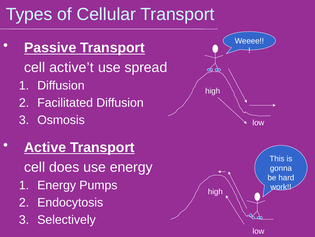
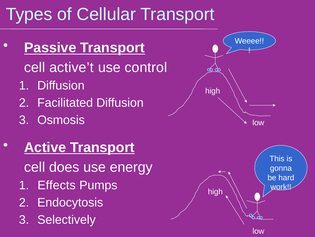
spread: spread -> control (146, 67)
Energy: Energy -> Effects (57, 185)
